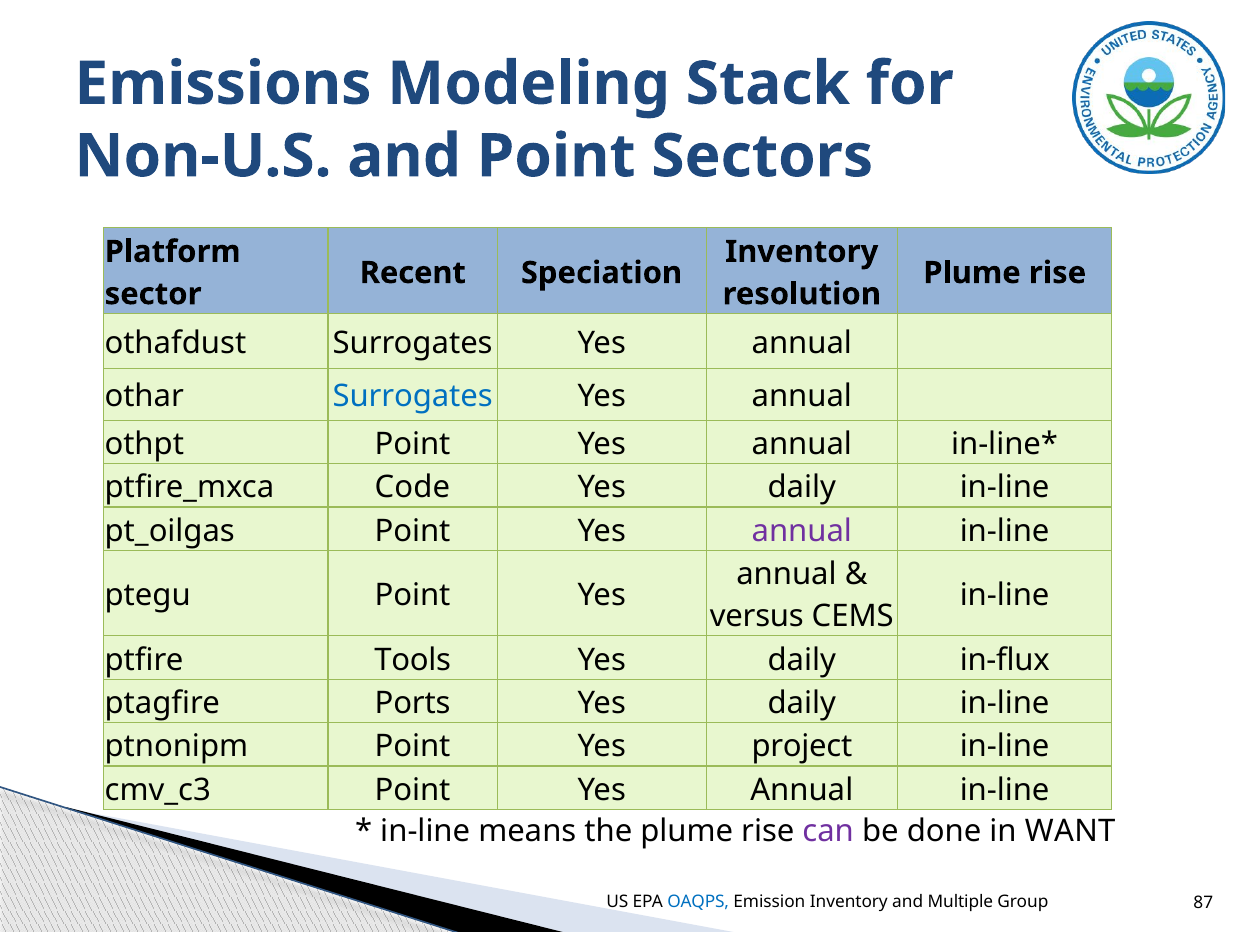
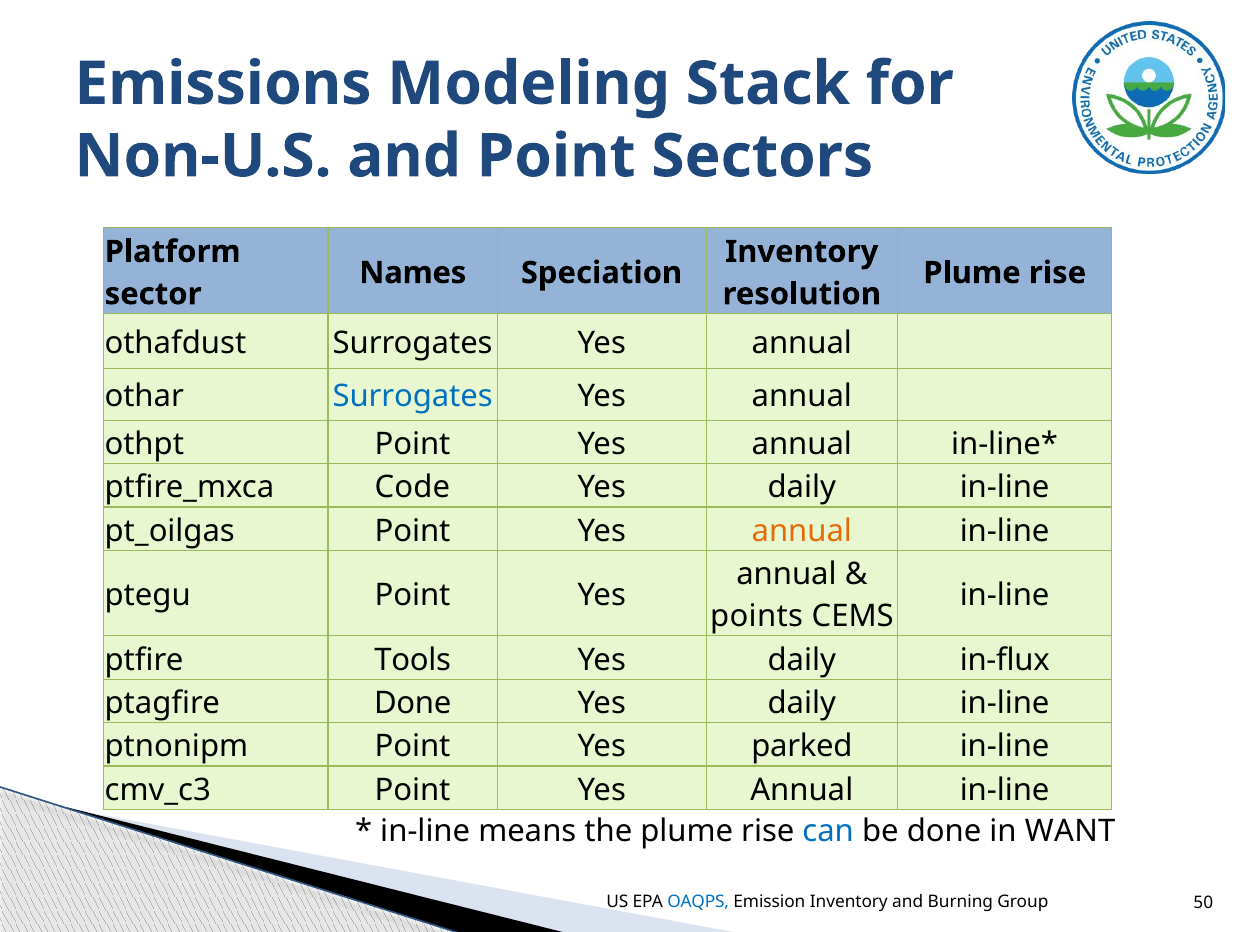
Recent: Recent -> Names (413, 273)
annual colour: purple -> orange (802, 531)
versus: versus -> points (757, 617)
ptagfire Ports: Ports -> Done (413, 703)
project: project -> parked (802, 747)
can colour: purple -> blue (828, 832)
Multiple: Multiple -> Burning (960, 902)
87: 87 -> 50 (1203, 903)
